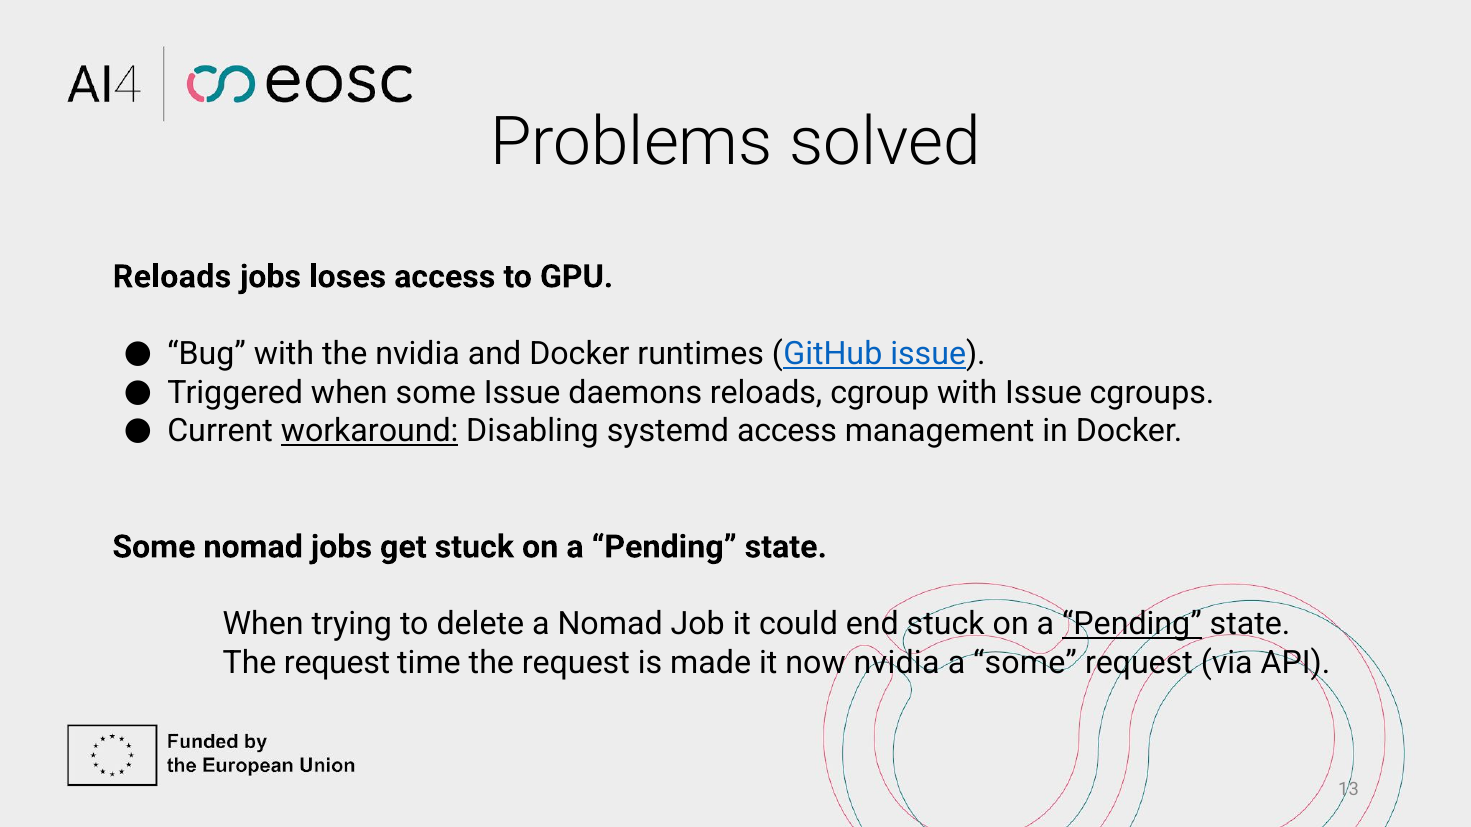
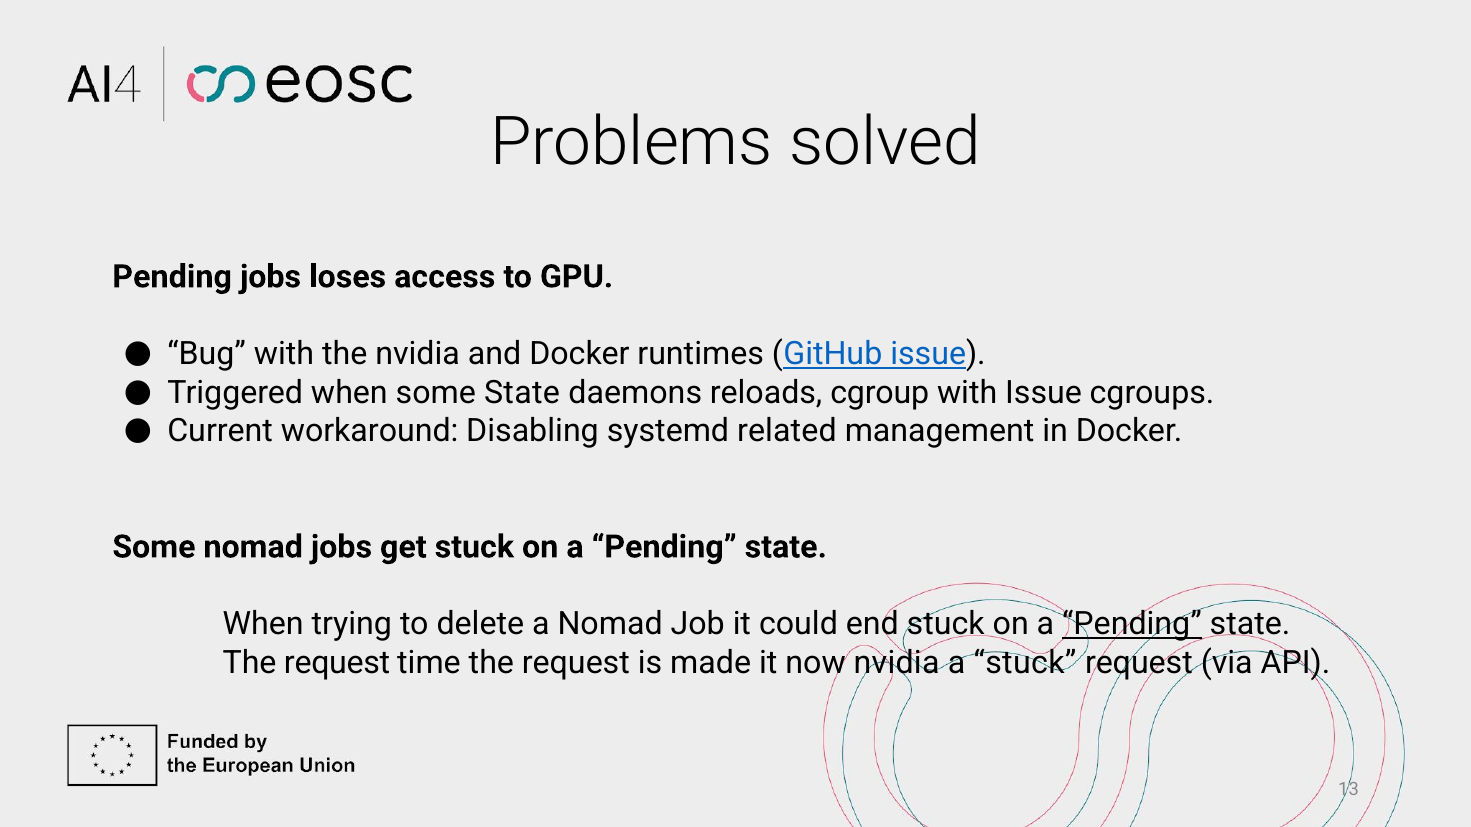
Reloads: Reloads -> Pending (172, 277)
some Issue: Issue -> State (522, 393)
workaround underline: present -> none (370, 431)
systemd access: access -> related (787, 431)
a some: some -> stuck (1025, 663)
